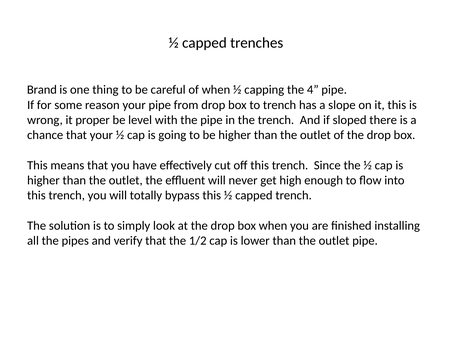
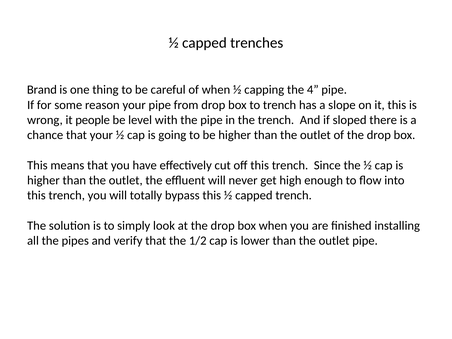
proper: proper -> people (93, 120)
